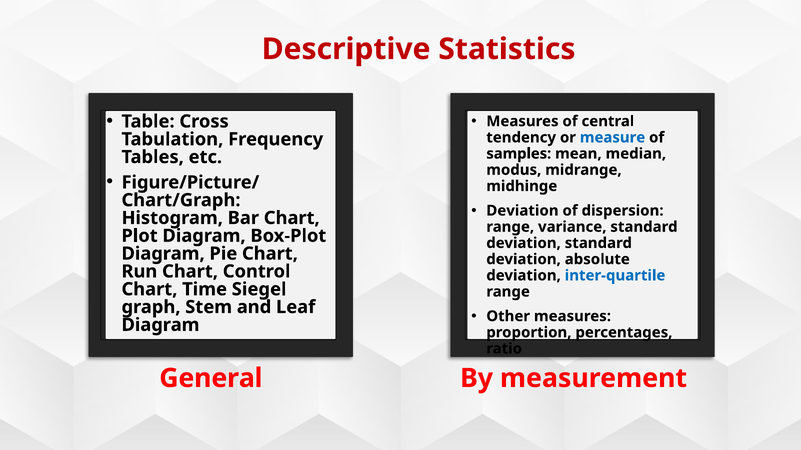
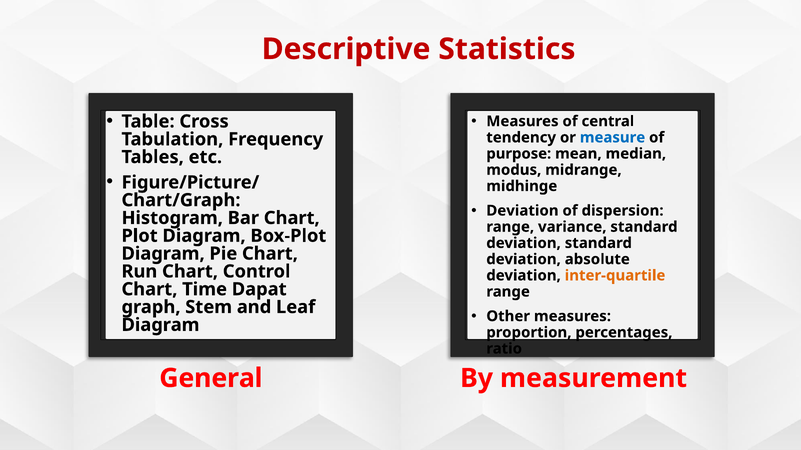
samples: samples -> purpose (519, 154)
inter-quartile colour: blue -> orange (615, 276)
Siegel: Siegel -> Dapat (259, 290)
